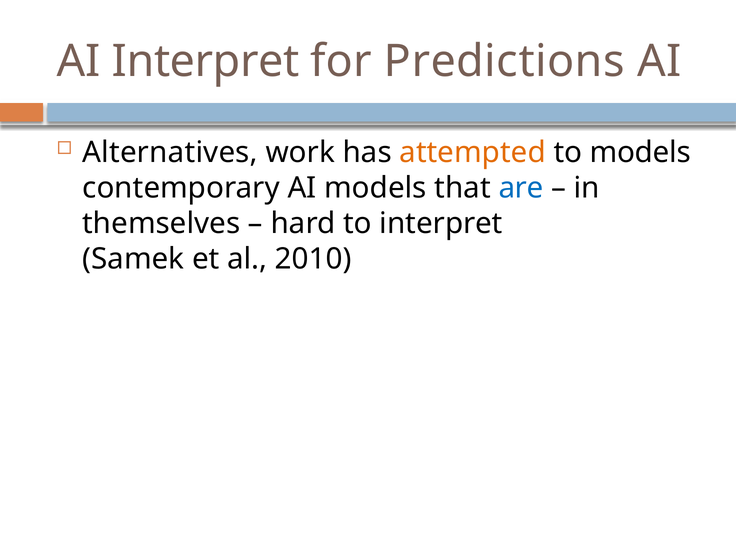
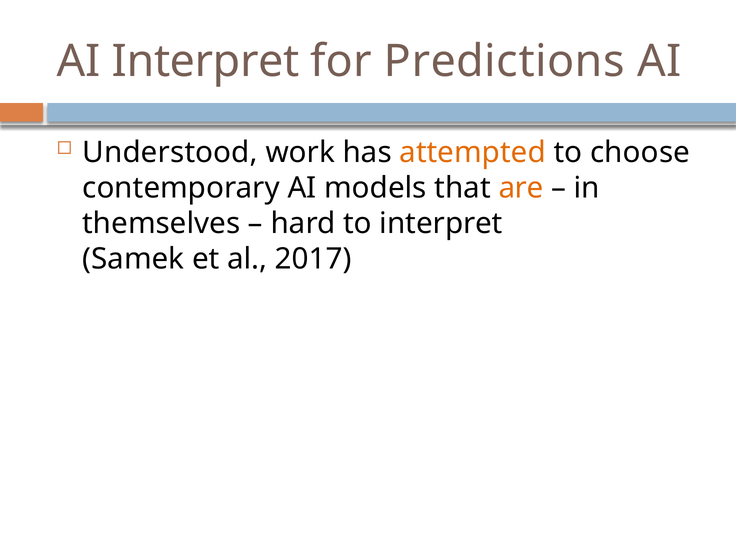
Alternatives: Alternatives -> Understood (170, 152)
to models: models -> choose (640, 152)
are colour: blue -> orange (521, 188)
2010: 2010 -> 2017 (313, 259)
